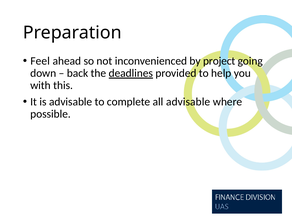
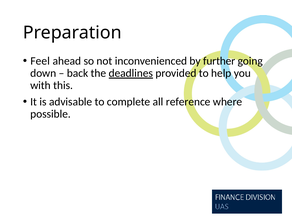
project: project -> further (219, 61)
all advisable: advisable -> reference (188, 102)
